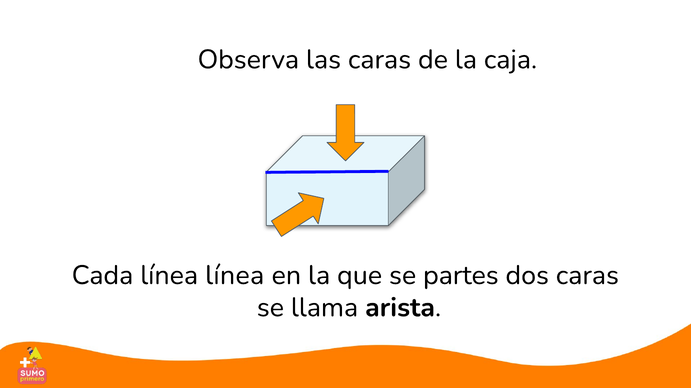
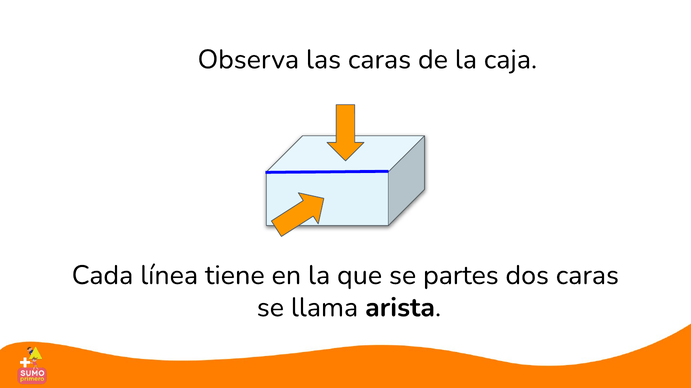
línea línea: línea -> tiene (235, 276)
